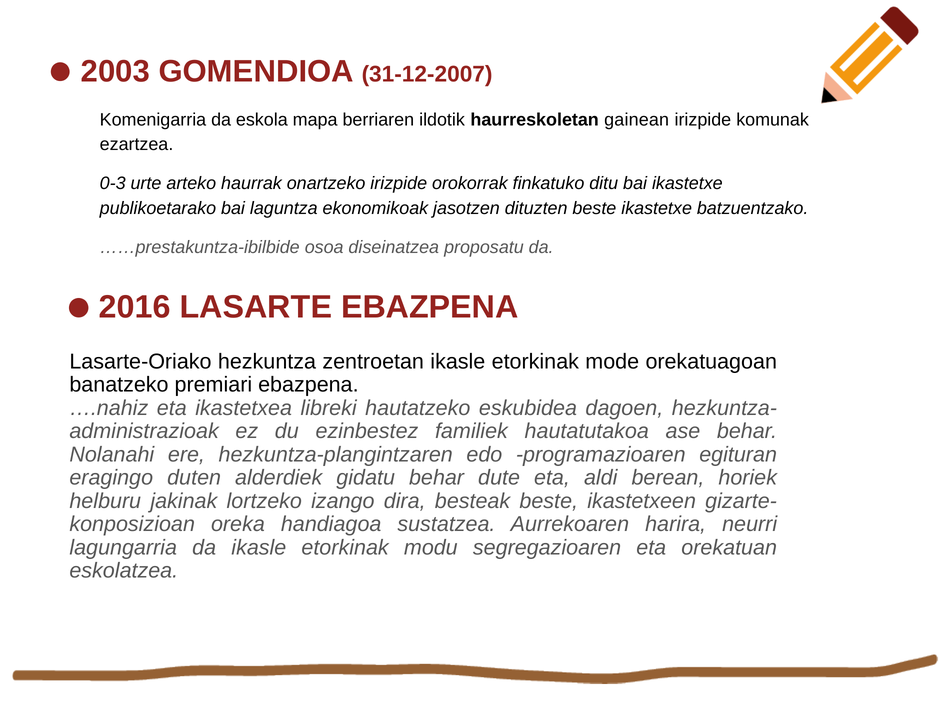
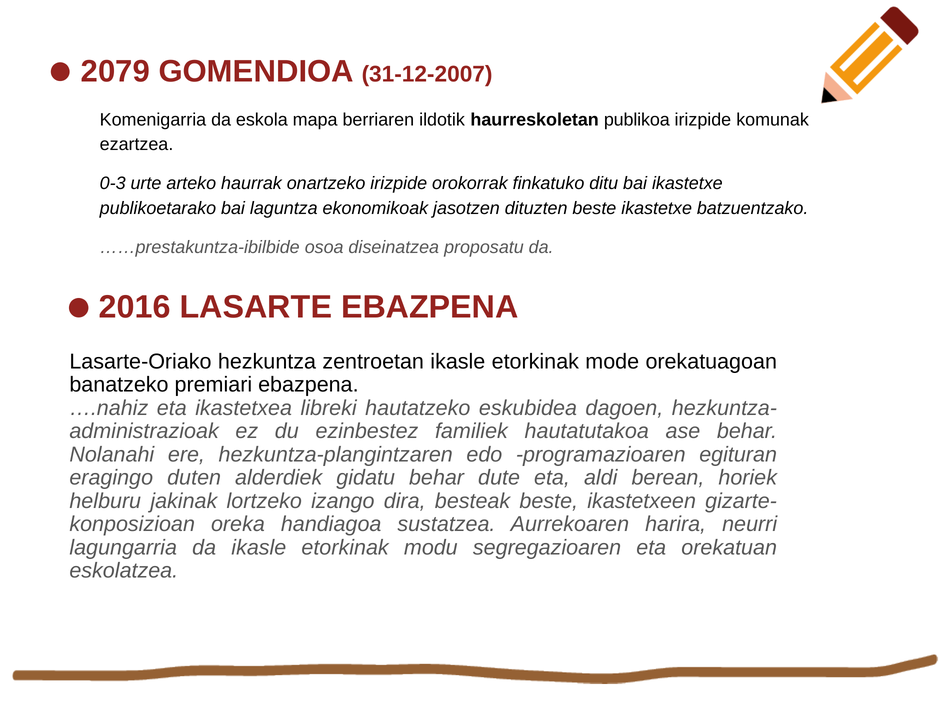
2003: 2003 -> 2079 (115, 71)
gainean: gainean -> publikoa (637, 120)
